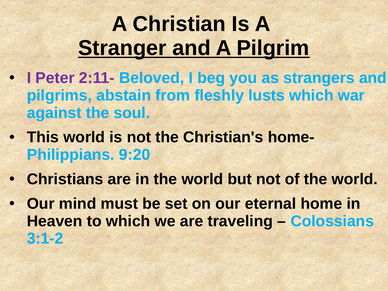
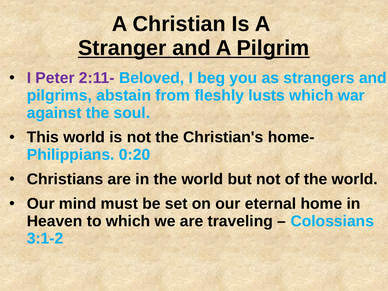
9:20: 9:20 -> 0:20 (135, 155)
